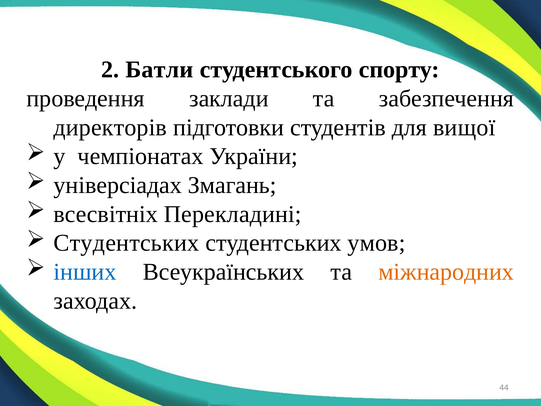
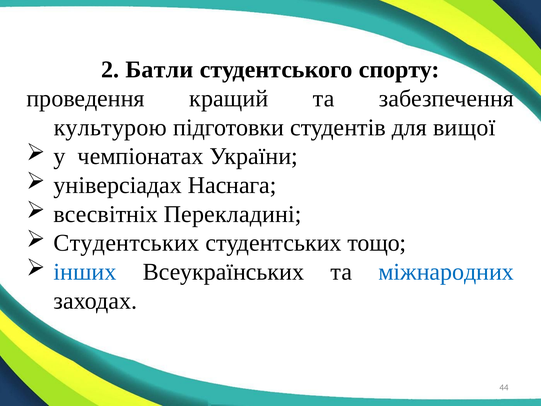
заклади: заклади -> кращий (229, 98)
директорів: директорів -> культурою (110, 127)
Змагань: Змагань -> Наснага (232, 185)
умов: умов -> тощо (377, 243)
міжнародних colour: orange -> blue (446, 272)
